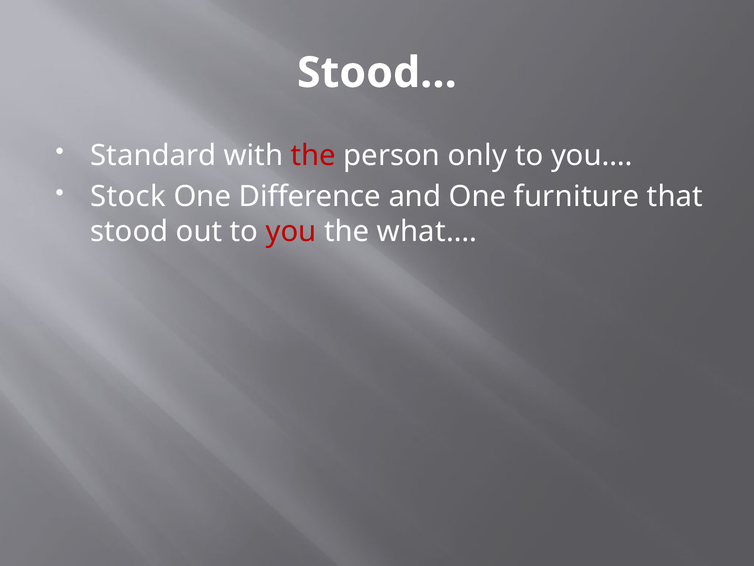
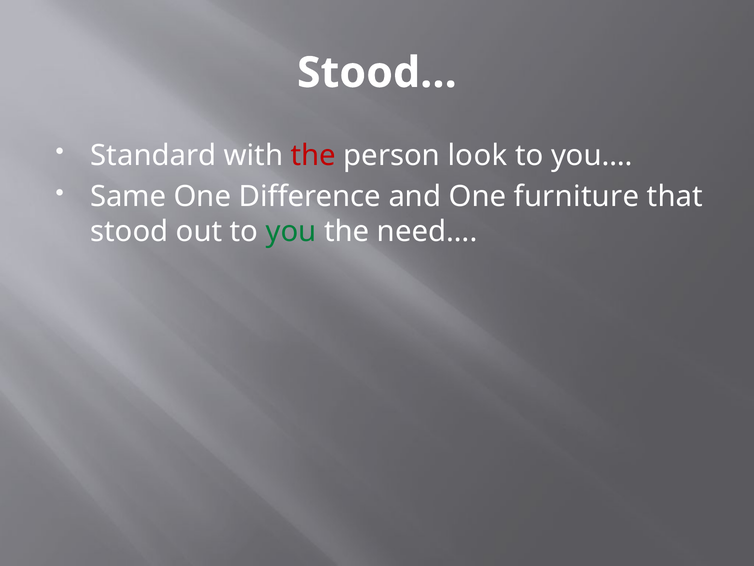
only: only -> look (477, 155)
Stock: Stock -> Same (128, 196)
you colour: red -> green (291, 232)
what…: what… -> need… (427, 232)
